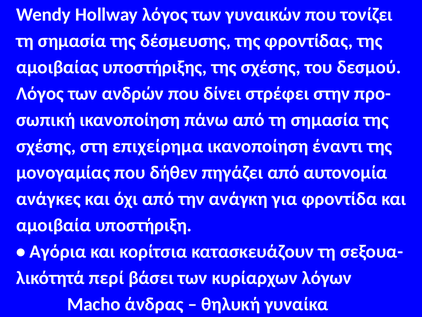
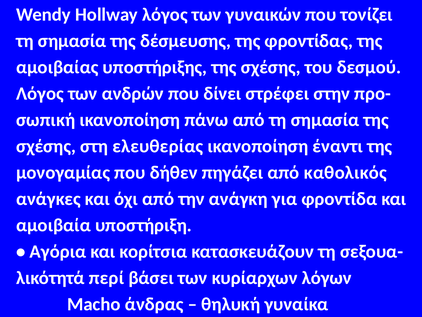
επιχείρημα: επιχείρημα -> ελευθερίας (158, 146)
αυτονομία: αυτονομία -> καθολικός (345, 172)
